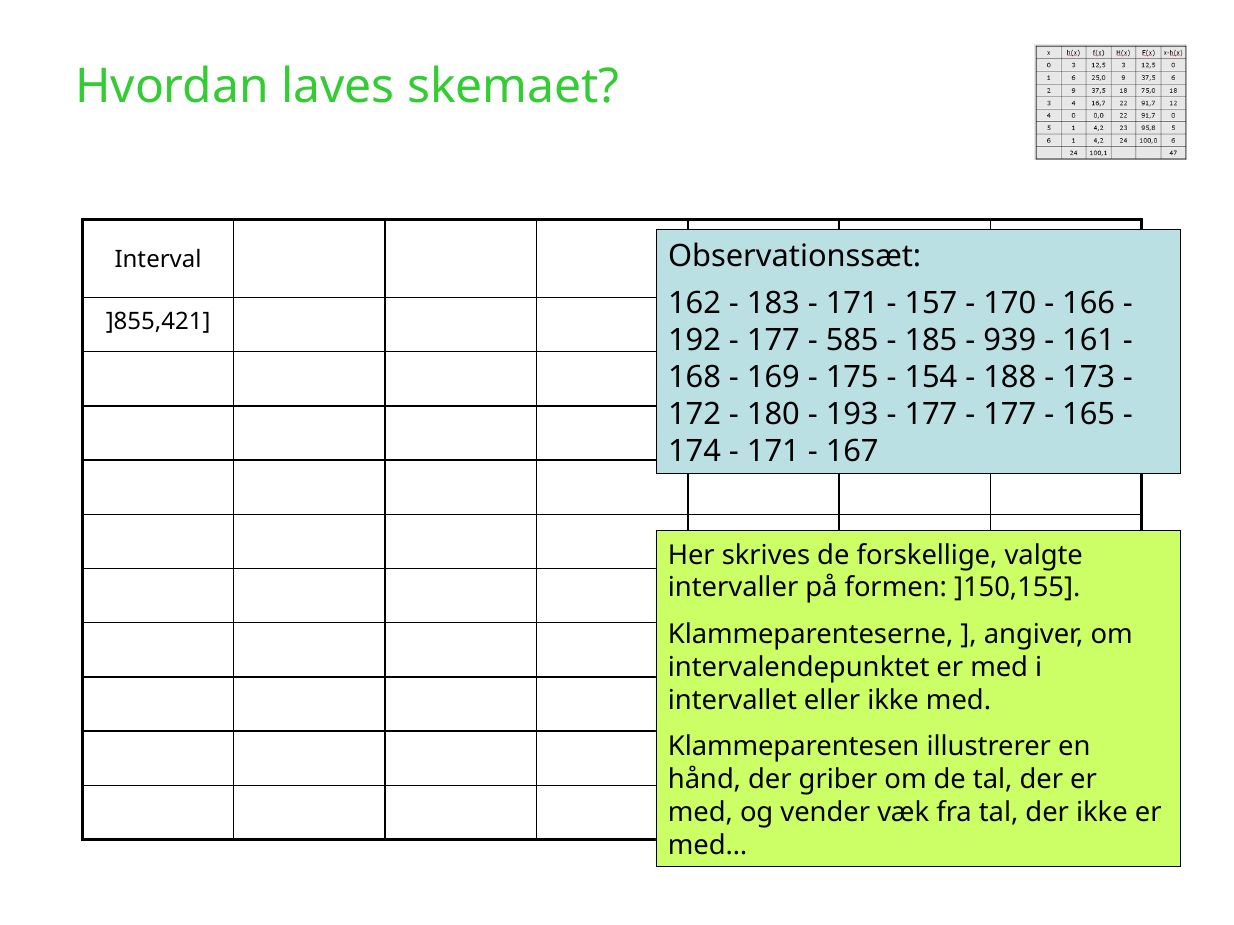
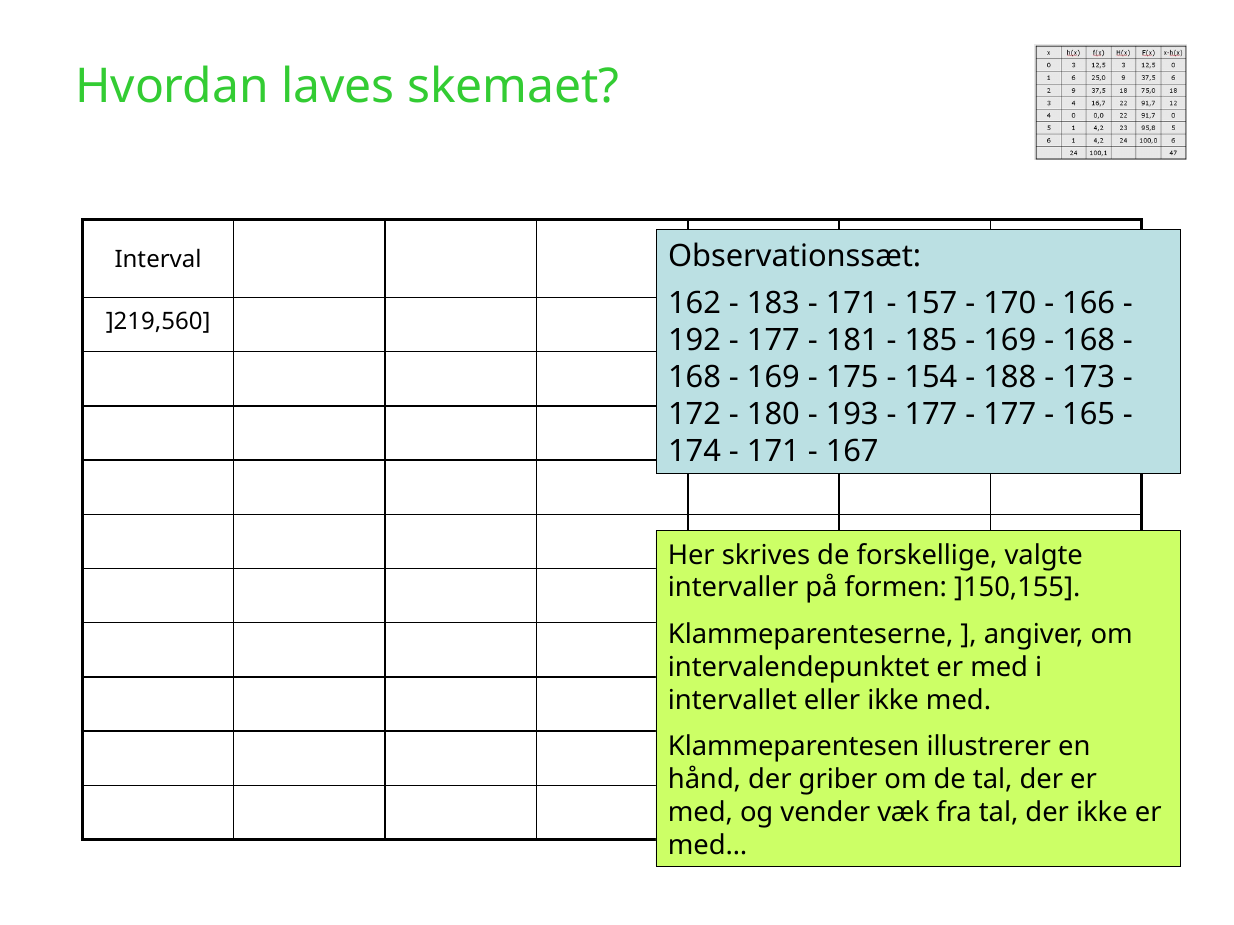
]855,421: ]855,421 -> ]219,560 (158, 321)
585: 585 -> 181 (852, 340)
939: 939 -> 169 (1010, 340)
161: 161 -> 168 (1089, 340)
